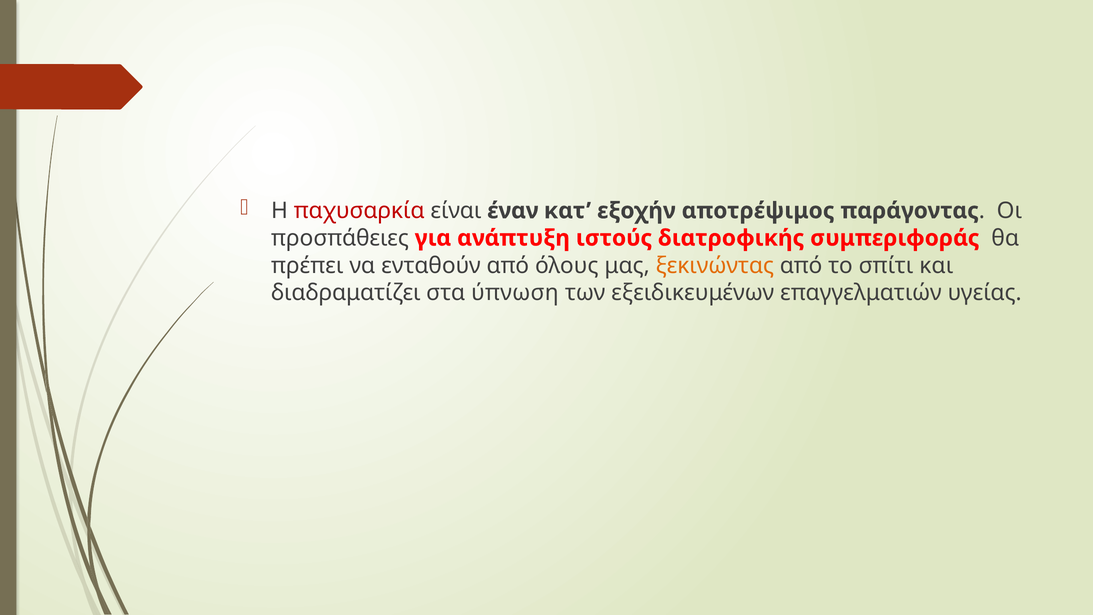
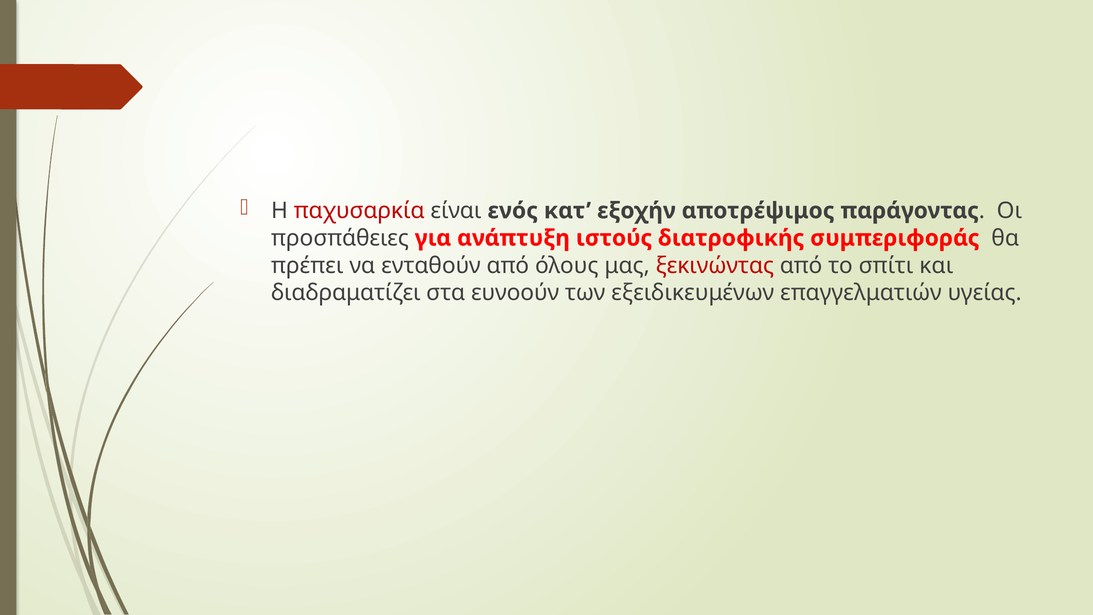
έναν: έναν -> ενός (513, 211)
ξεκινώντας colour: orange -> red (715, 265)
ύπνωση: ύπνωση -> ευνοούν (515, 293)
